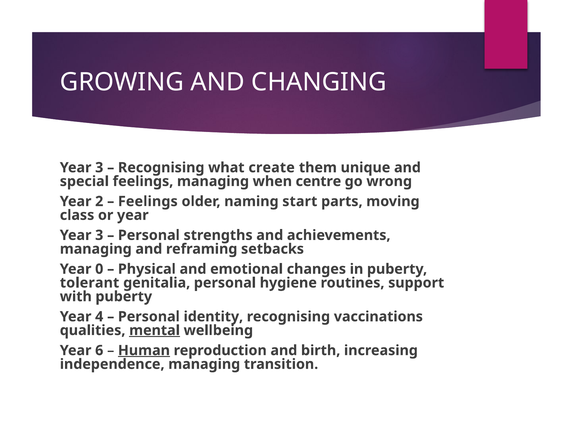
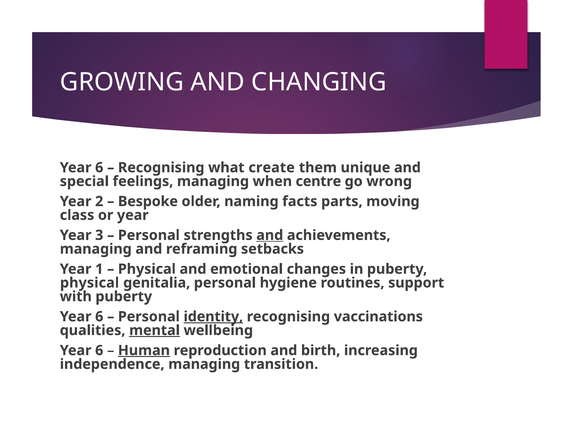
3: 3 -> 6 (99, 168)
Feelings: Feelings -> Bespoke (148, 201)
start: start -> facts (300, 201)
and underline: none -> present (270, 235)
0: 0 -> 1 (99, 269)
tolerant: tolerant -> physical (90, 283)
4: 4 -> 6 (99, 317)
identity underline: none -> present (213, 317)
